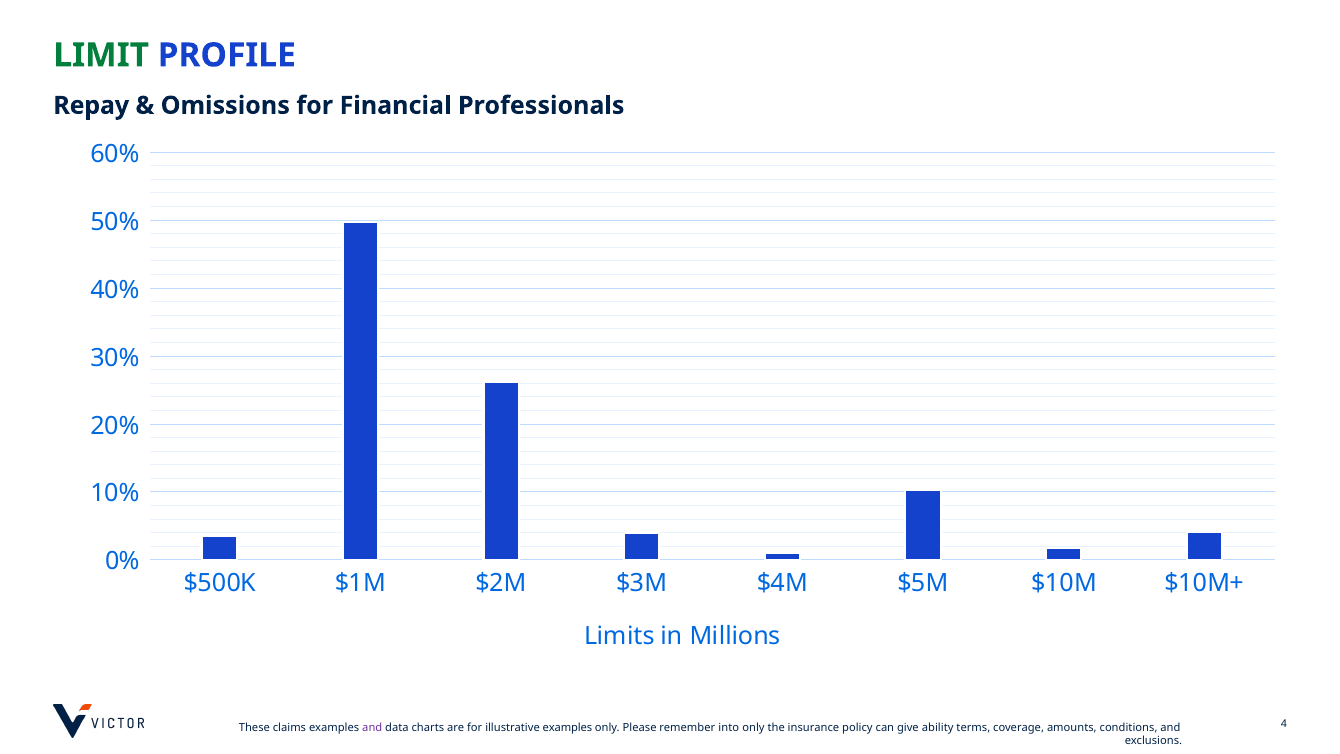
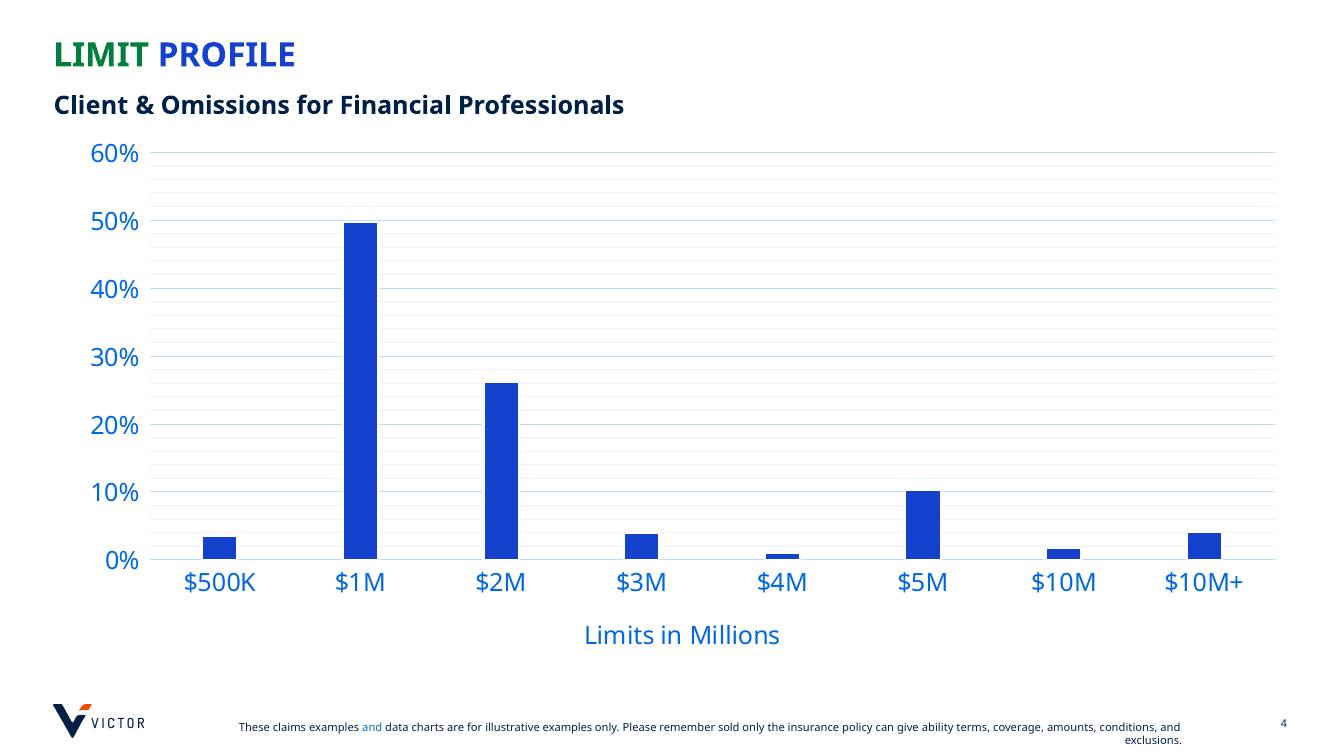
Repay: Repay -> Client (91, 105)
and colour: purple -> blue (372, 728)
into: into -> sold (729, 728)
